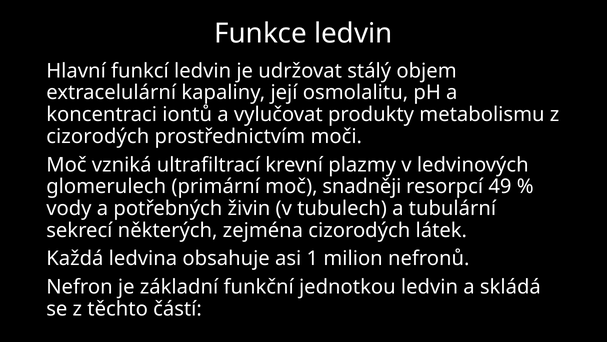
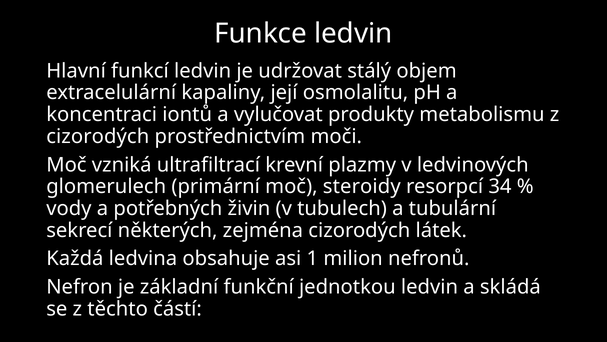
snadněji: snadněji -> steroidy (362, 186)
49: 49 -> 34 (500, 186)
